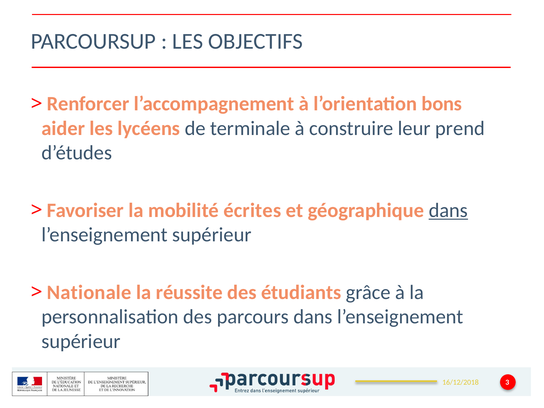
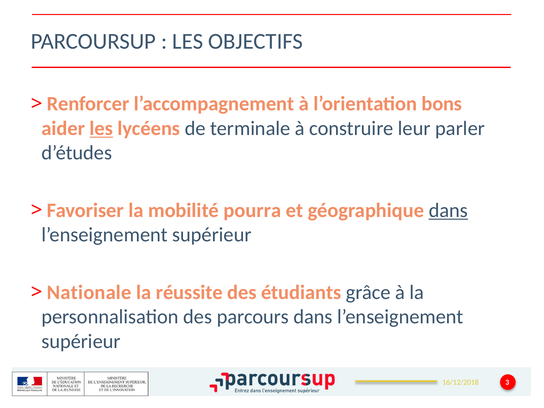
les underline: none -> present (101, 128)
prend: prend -> parler (460, 128)
écrites: écrites -> pourra (252, 210)
